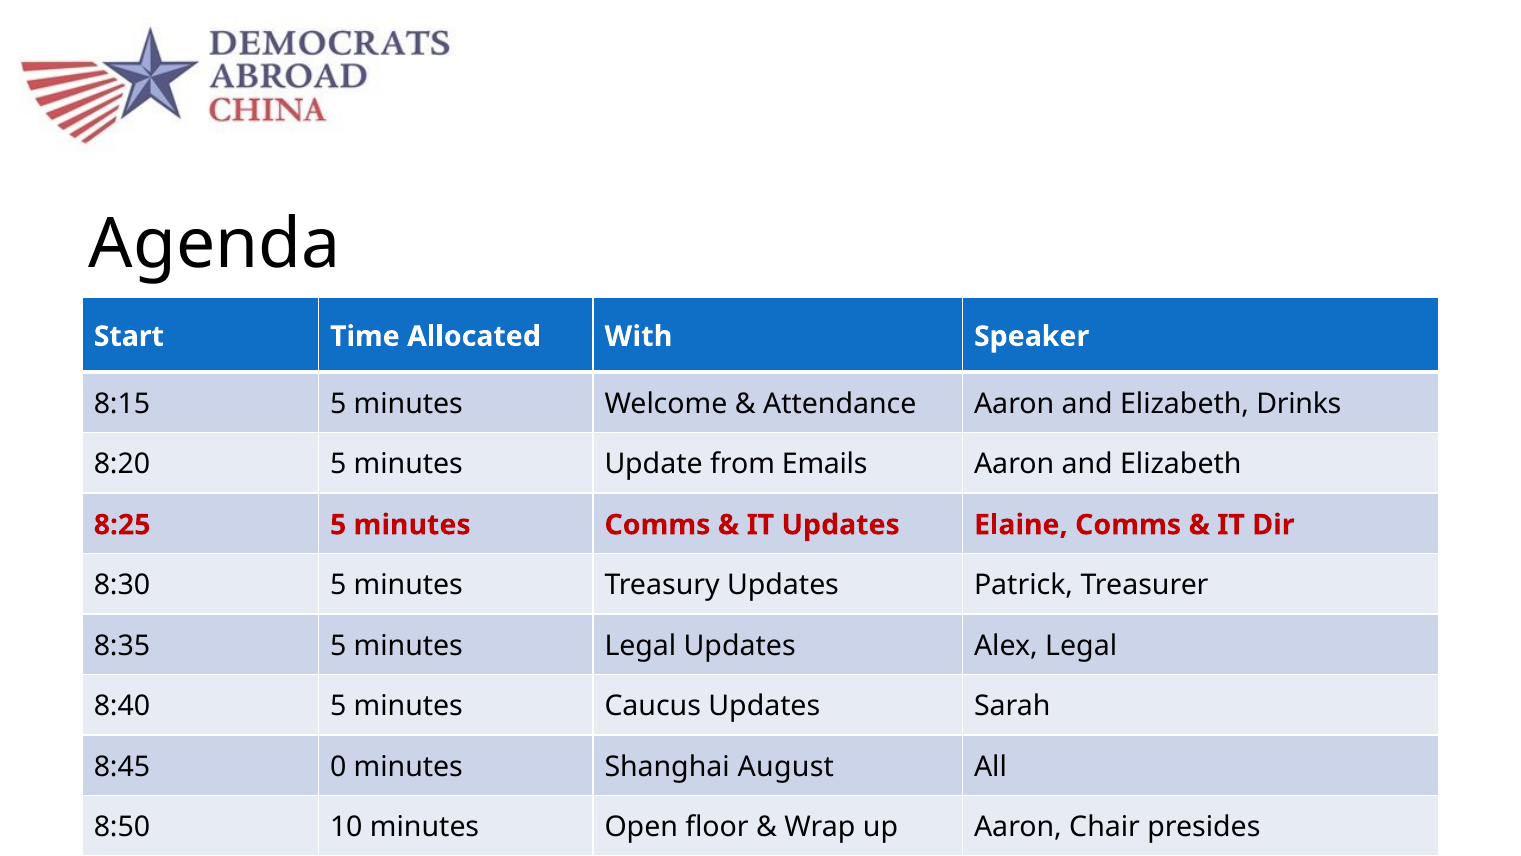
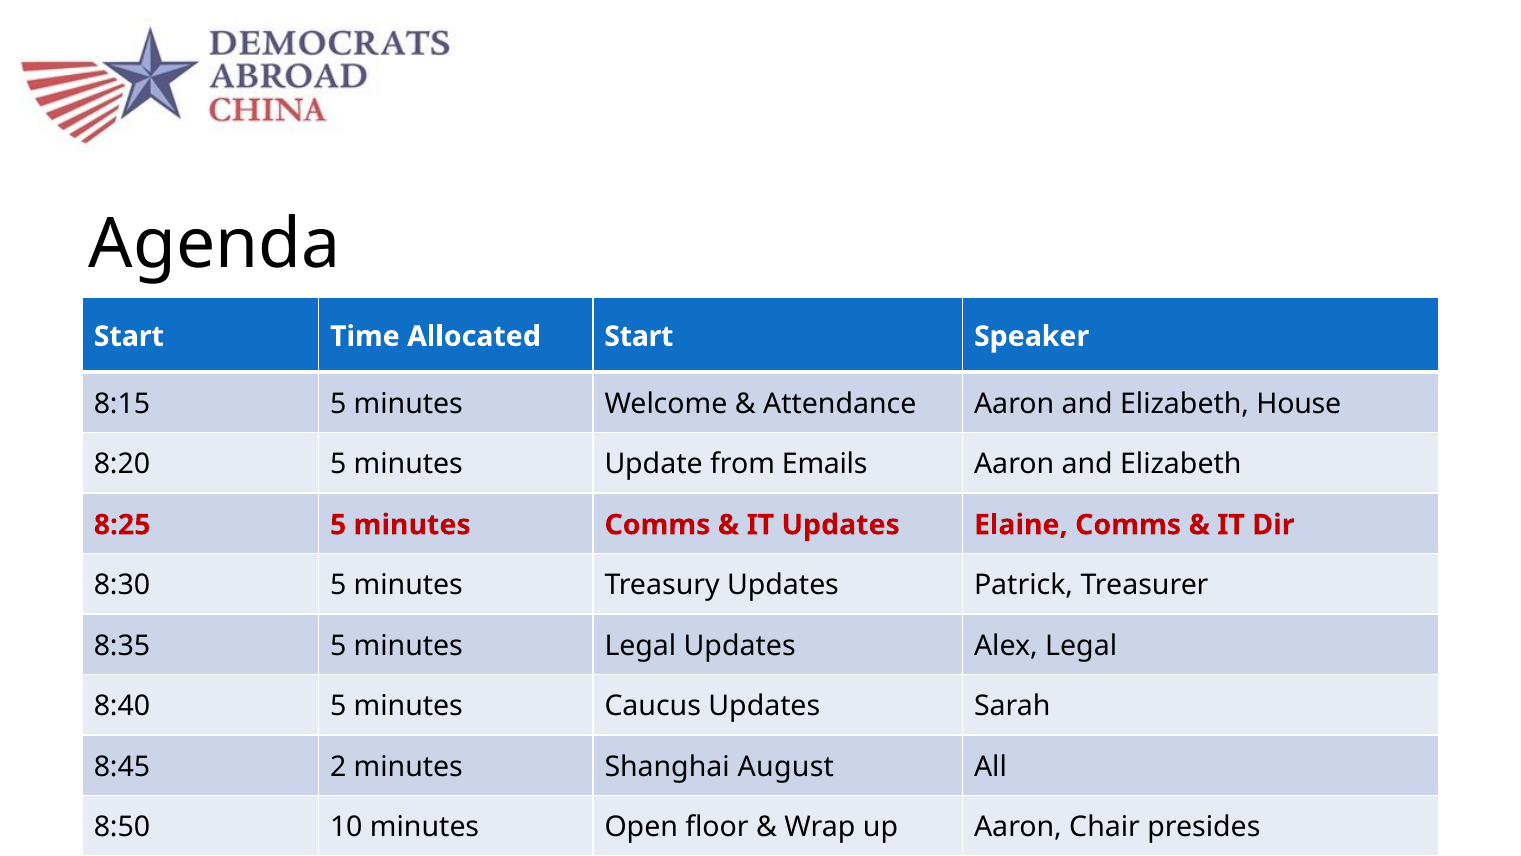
Allocated With: With -> Start (639, 336)
Drinks: Drinks -> House (1299, 404)
0: 0 -> 2 (338, 766)
